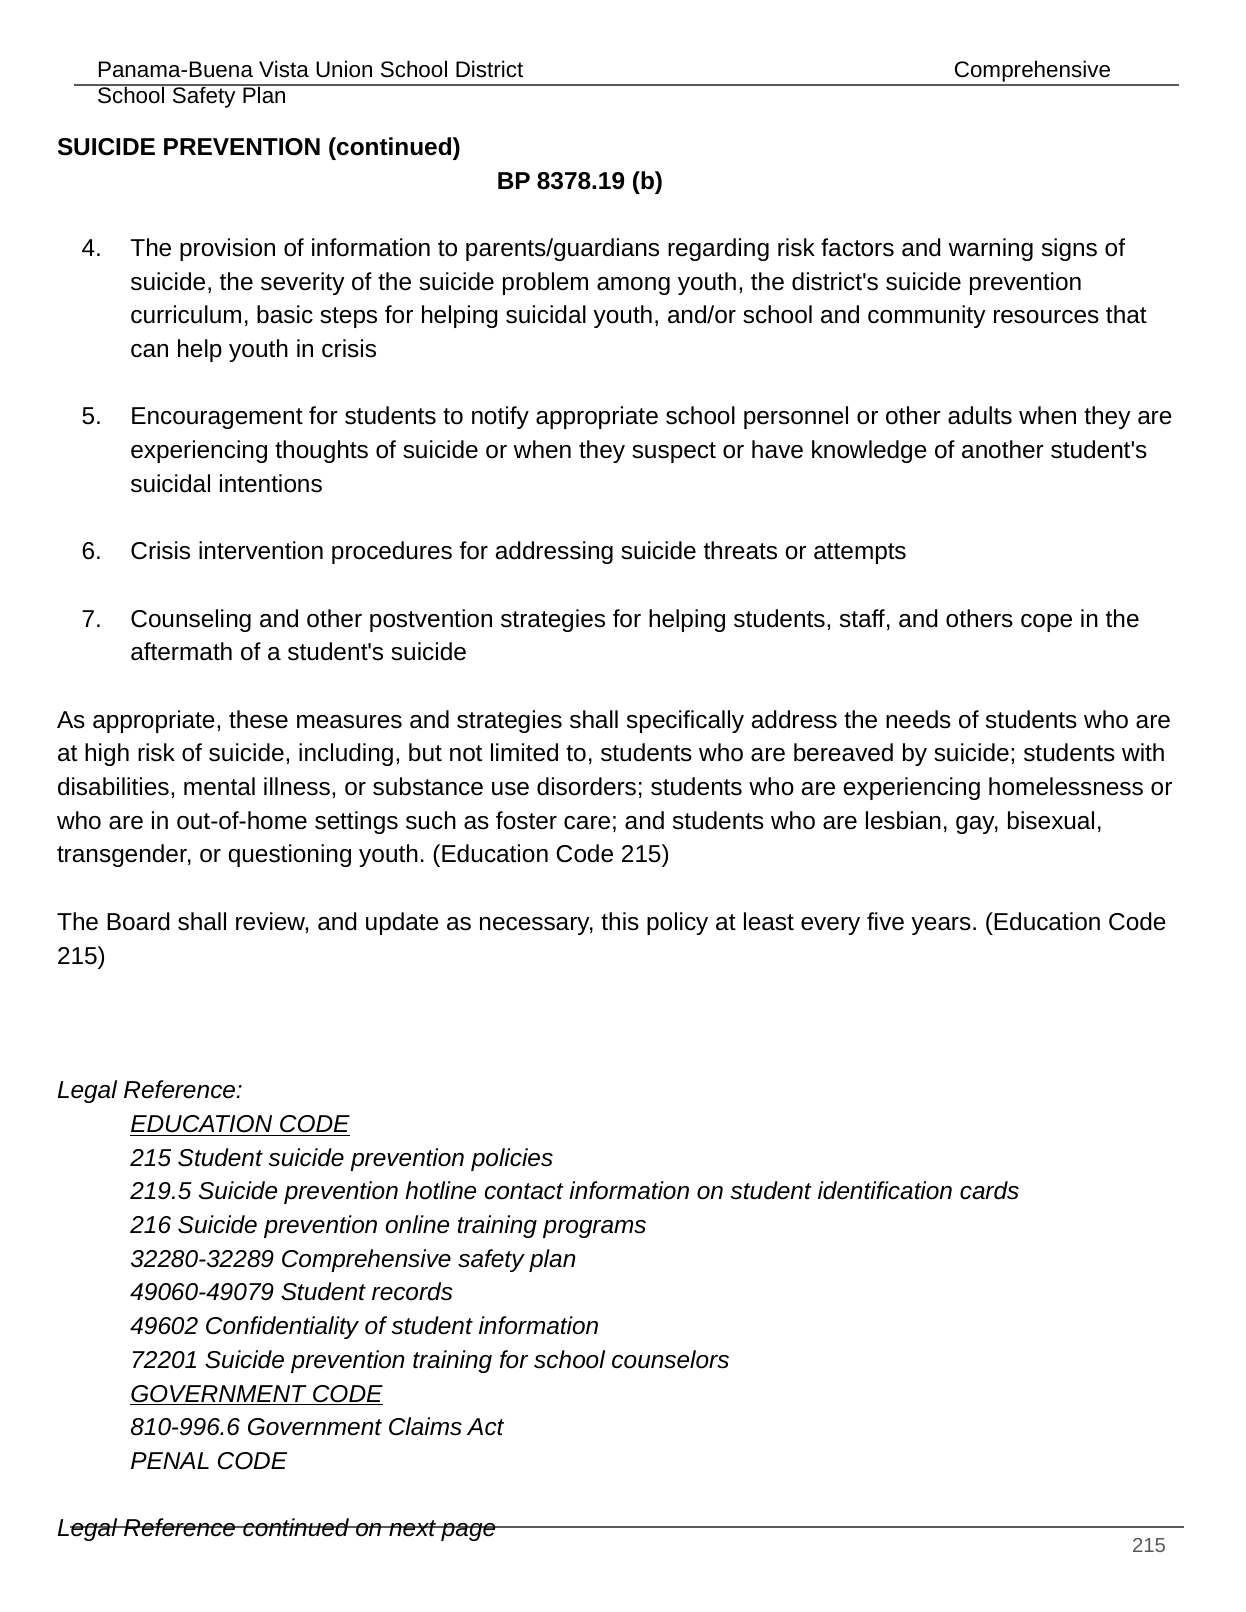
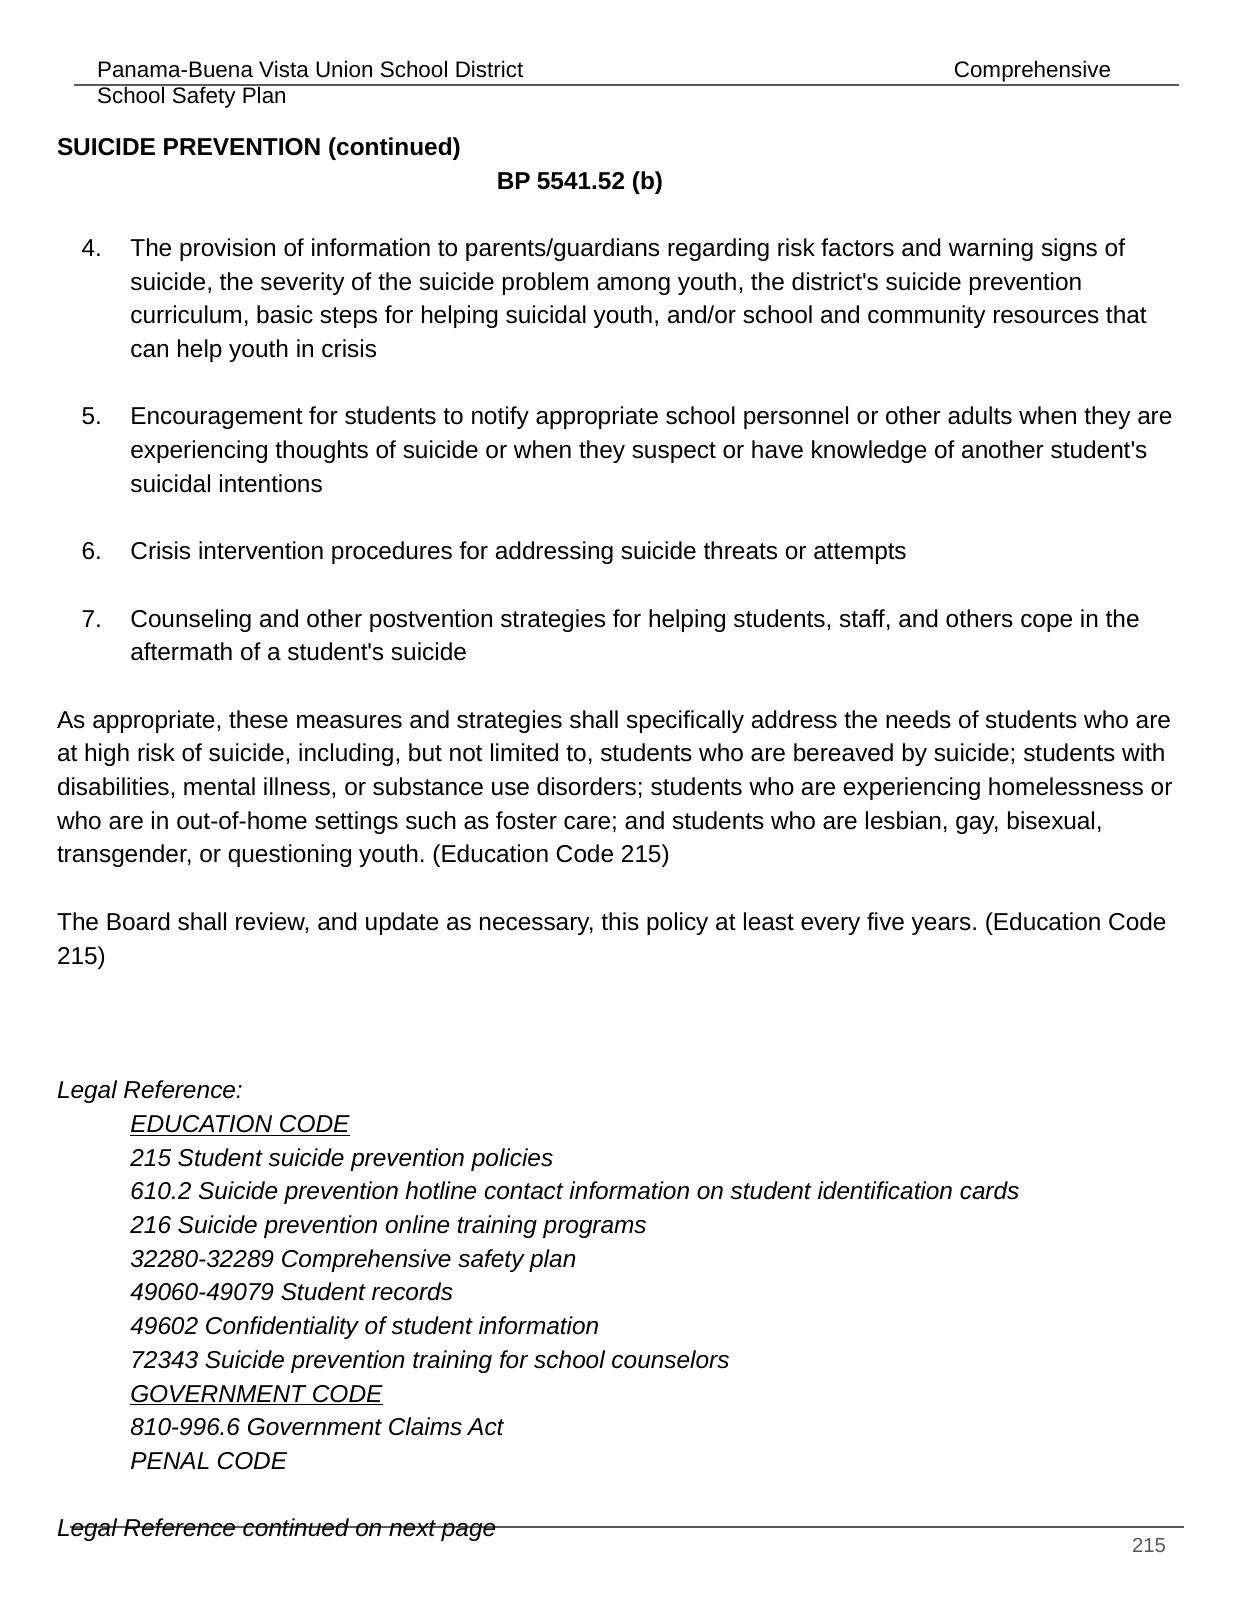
8378.19: 8378.19 -> 5541.52 (581, 181)
219.5: 219.5 -> 610.2 (161, 1192)
72201: 72201 -> 72343 (164, 1361)
